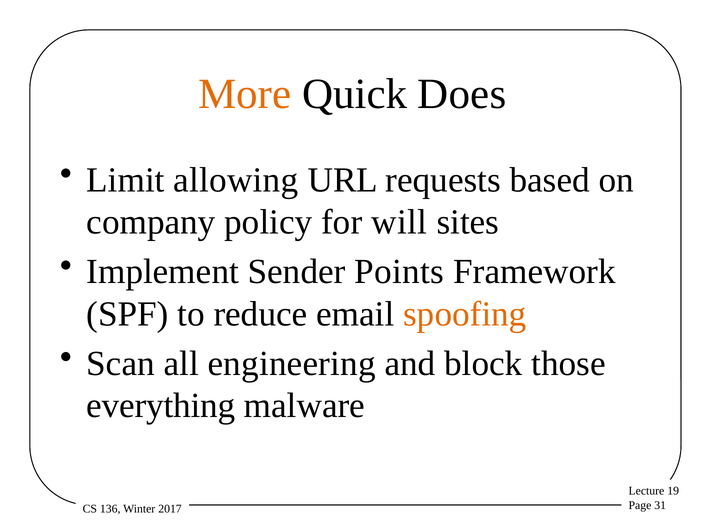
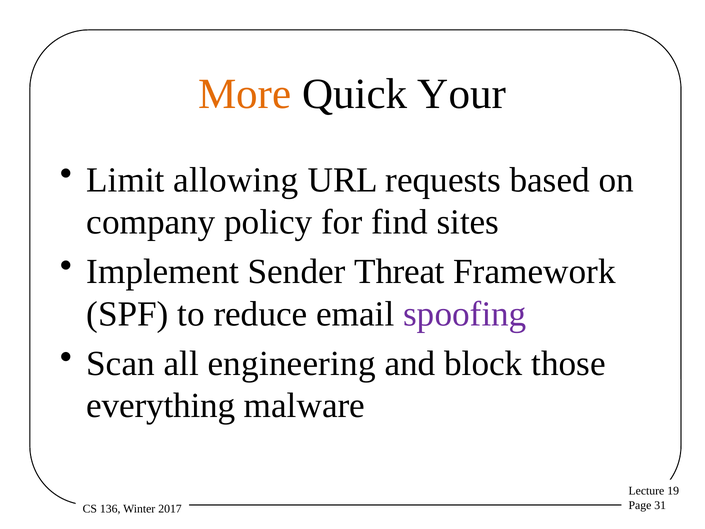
Does: Does -> Your (462, 94)
will: will -> find (399, 222)
Points: Points -> Threat (400, 272)
spoofing colour: orange -> purple (465, 314)
